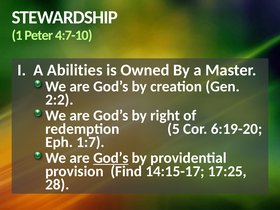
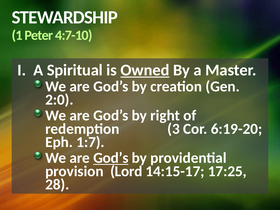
Abilities: Abilities -> Spiritual (75, 70)
Owned underline: none -> present (145, 70)
2:2: 2:2 -> 2:0 (59, 100)
5: 5 -> 3 (174, 129)
Find: Find -> Lord (126, 171)
